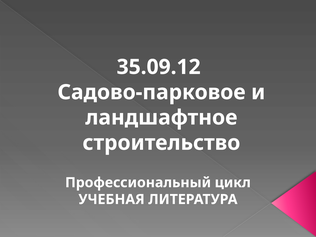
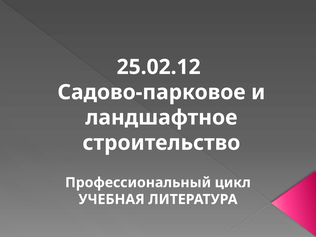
35.09.12: 35.09.12 -> 25.02.12 (159, 67)
